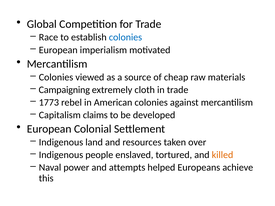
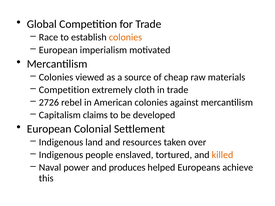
colonies colour: blue -> orange (125, 37)
Campaigning: Campaigning -> Competition (64, 90)
1773: 1773 -> 2726 (49, 103)
attempts: attempts -> produces (127, 168)
